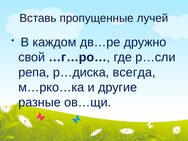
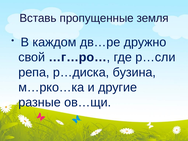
лучей: лучей -> земля (153, 18)
всегда: всегда -> бузина (134, 72)
